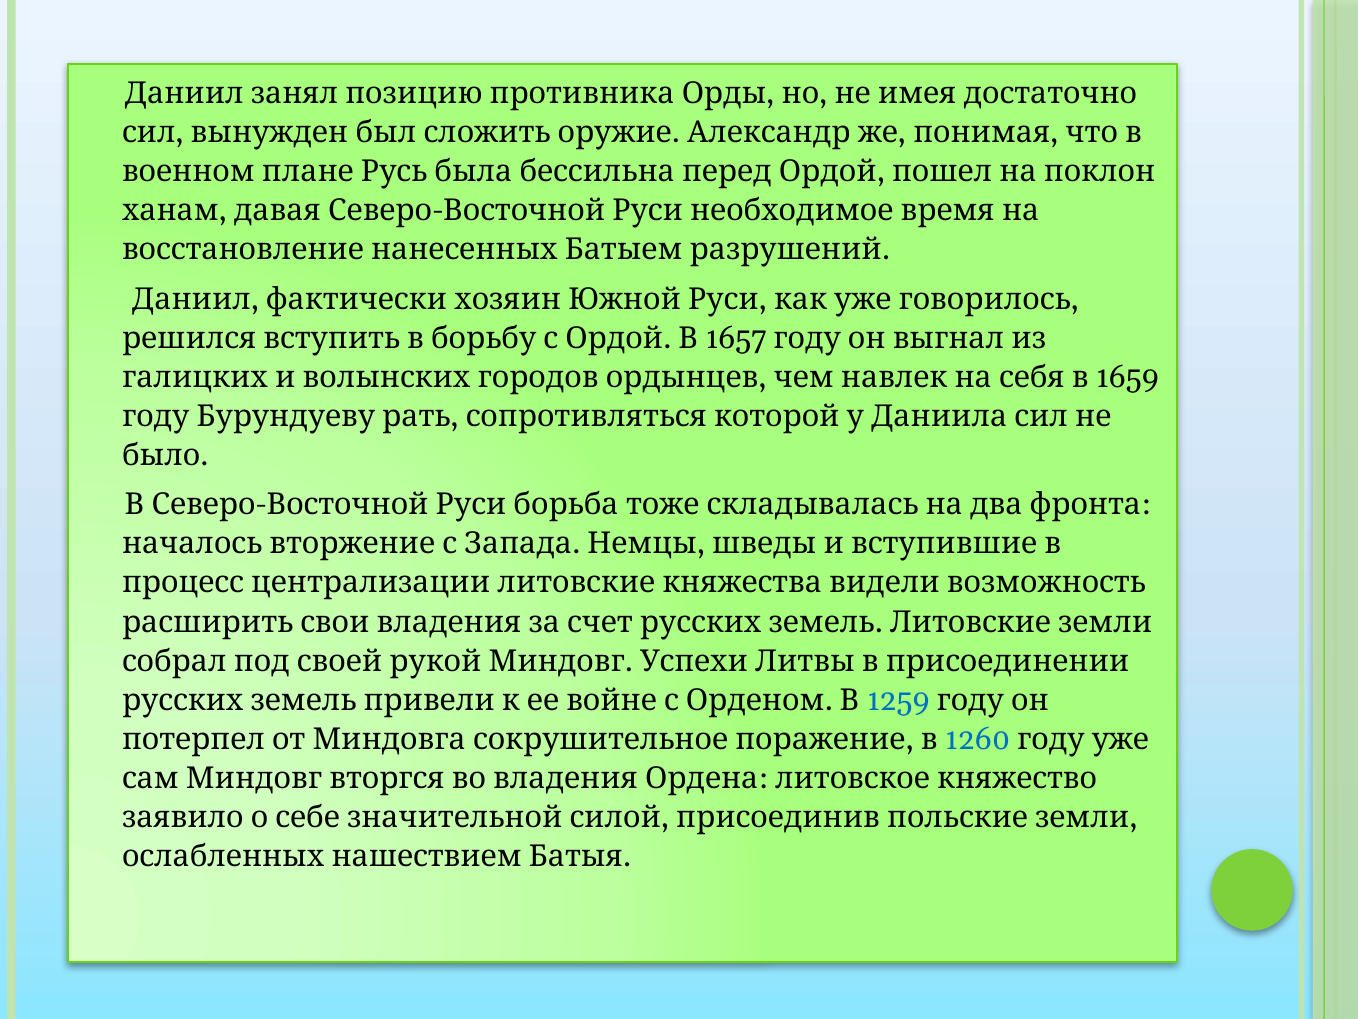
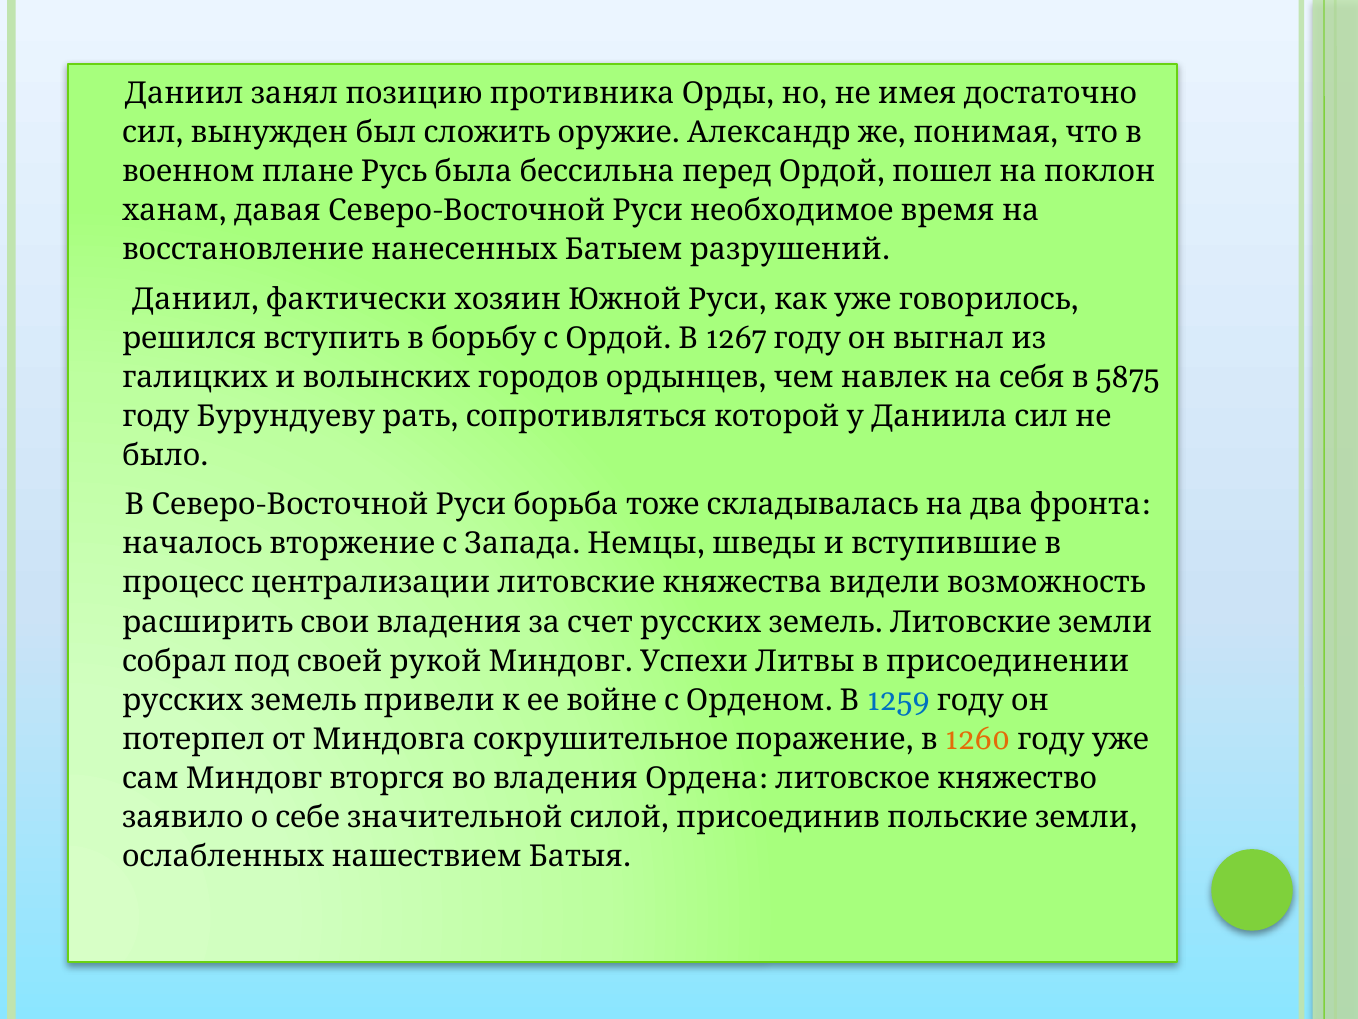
1657: 1657 -> 1267 (736, 338)
1659: 1659 -> 5875 (1128, 377)
1260 colour: blue -> orange (978, 739)
